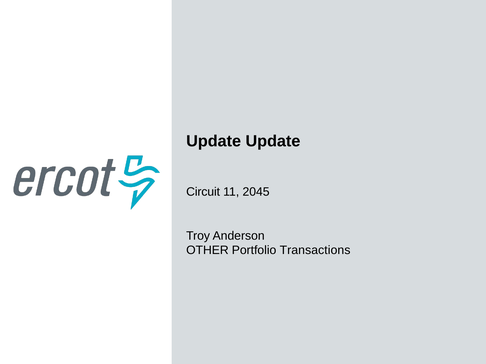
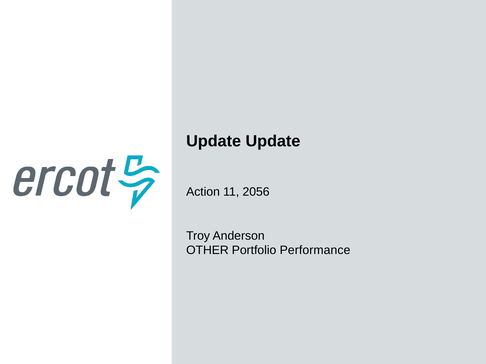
Circuit: Circuit -> Action (203, 192)
2045: 2045 -> 2056 (256, 192)
Transactions: Transactions -> Performance (315, 251)
